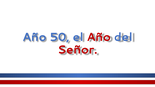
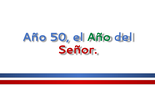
Año colour: red -> green (99, 37)
